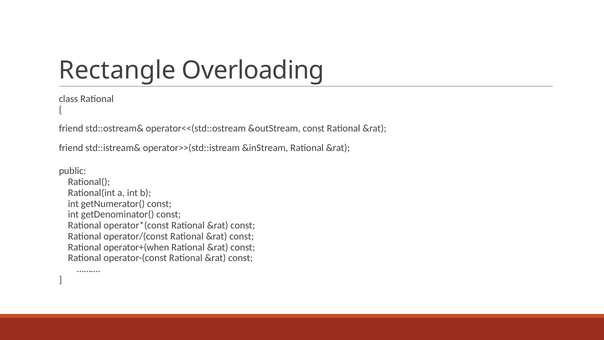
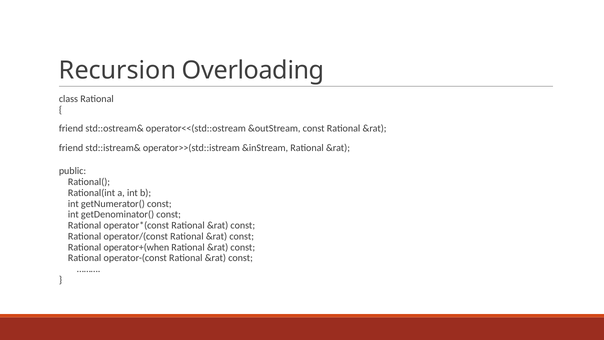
Rectangle: Rectangle -> Recursion (117, 70)
